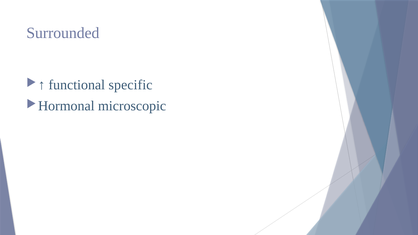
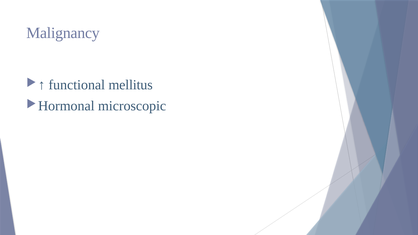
Surrounded: Surrounded -> Malignancy (63, 33)
specific: specific -> mellitus (131, 85)
